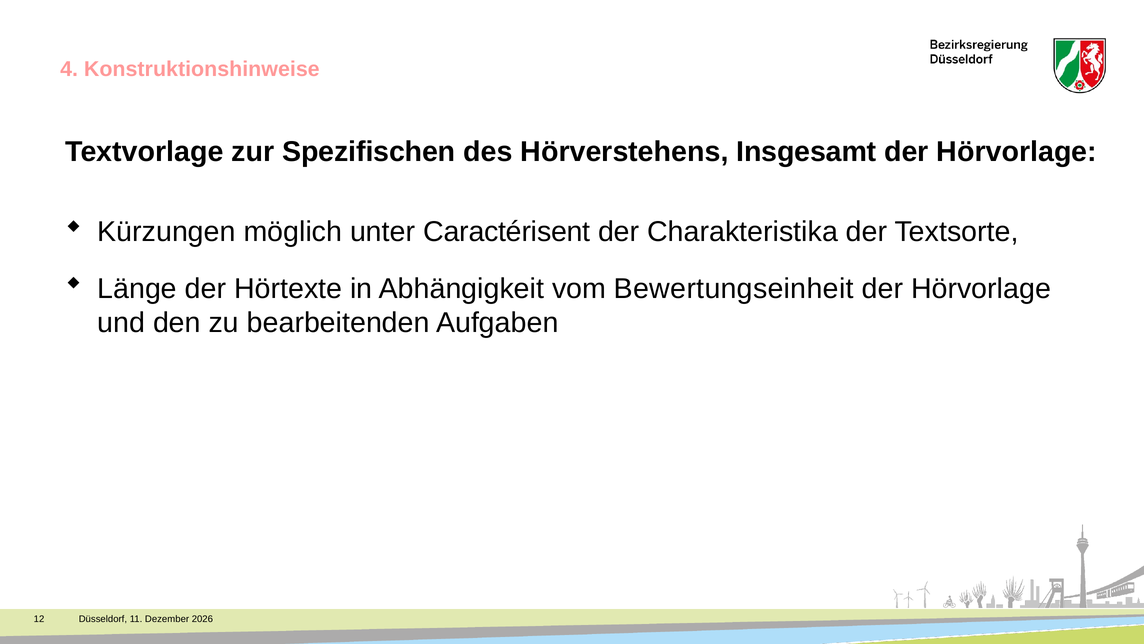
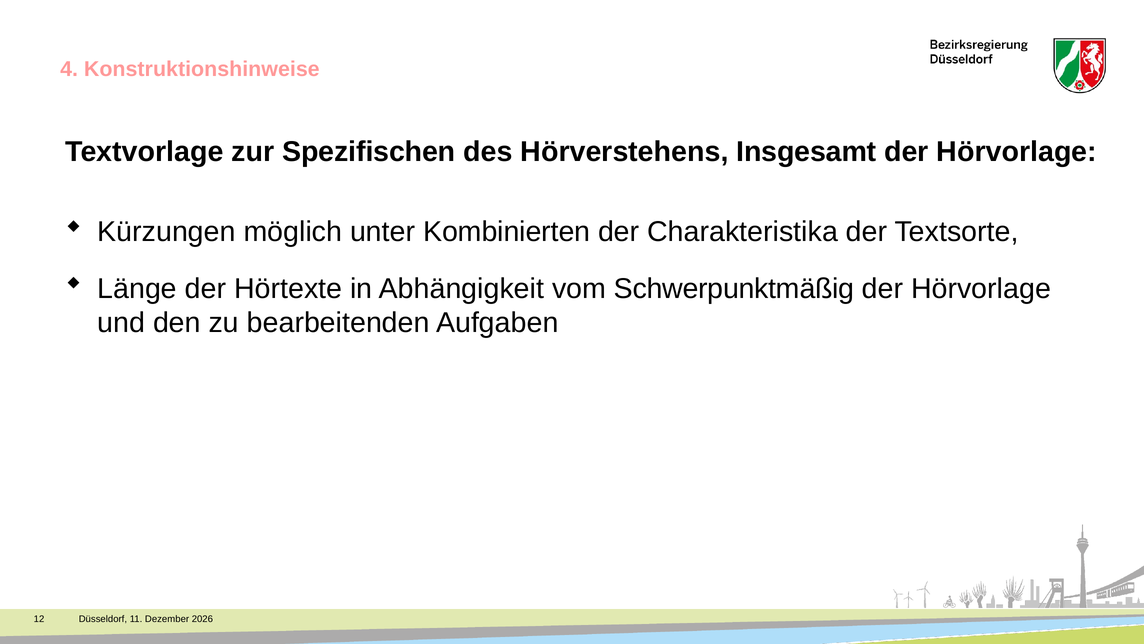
Caractérisent: Caractérisent -> Kombinierten (507, 232)
Bewertungseinheit: Bewertungseinheit -> Schwerpunktmäßig (734, 288)
